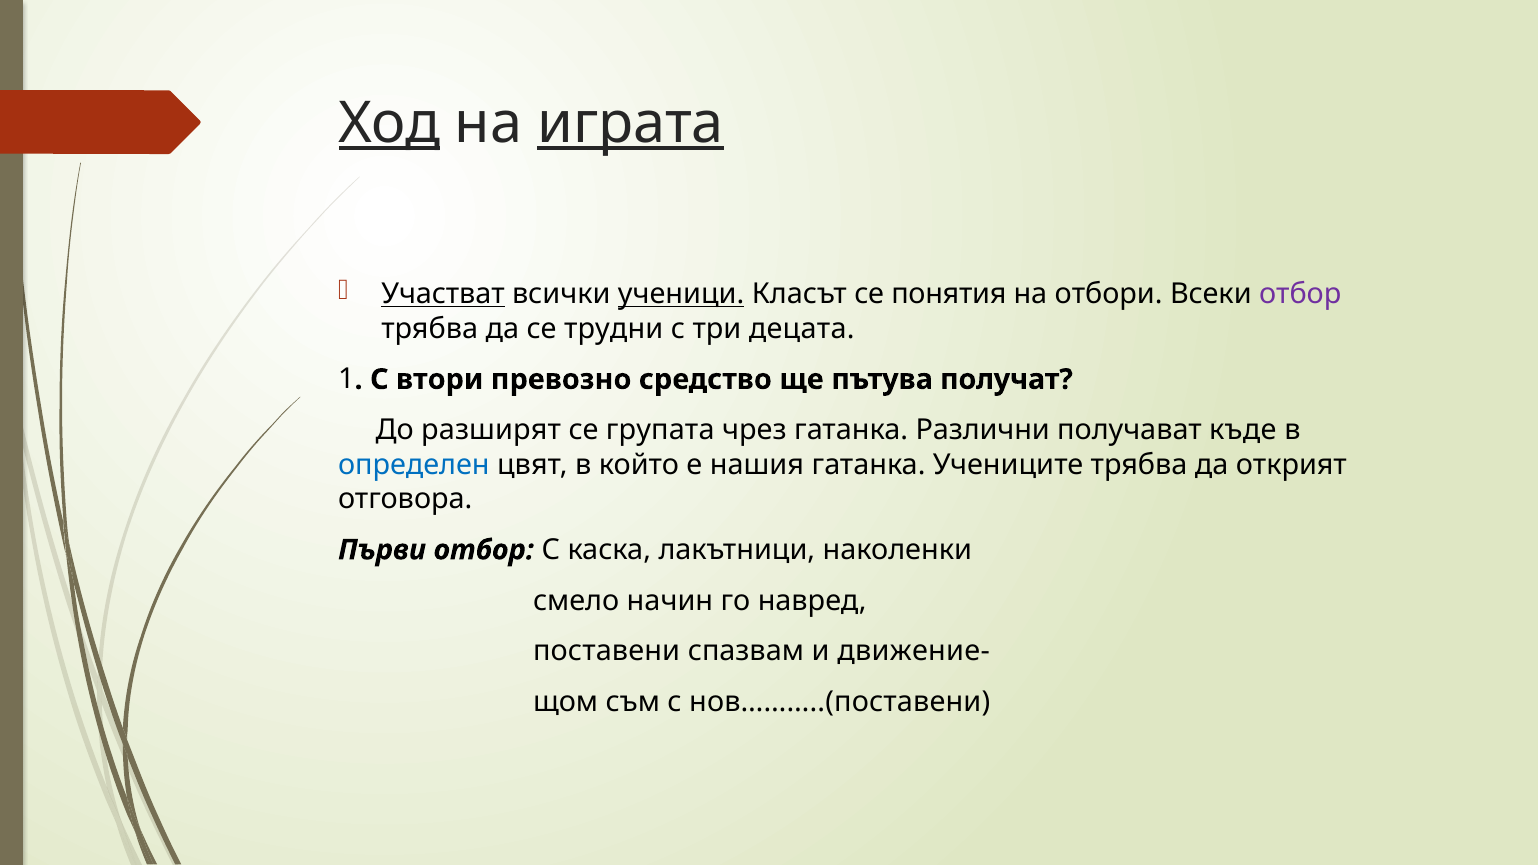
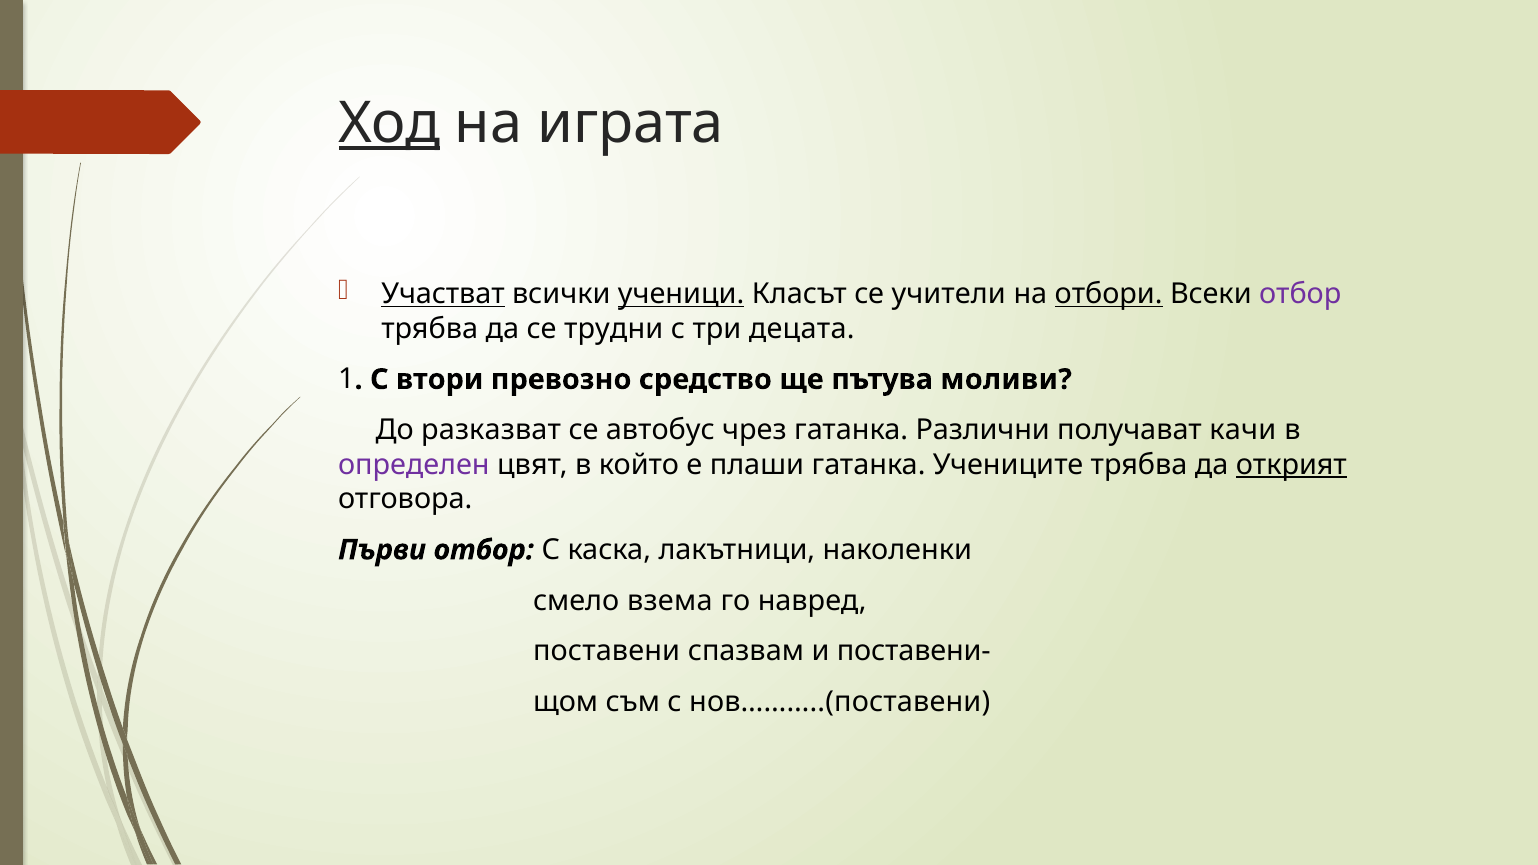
играта underline: present -> none (631, 123)
понятия: понятия -> учители (949, 294)
отбори underline: none -> present (1109, 294)
получат: получат -> моливи (1006, 379)
разширят: разширят -> разказват (491, 430)
групата: групата -> автобус (660, 430)
къде: къде -> качи (1243, 430)
определен colour: blue -> purple (414, 465)
нашия: нашия -> плаши (757, 465)
открият underline: none -> present (1291, 465)
начин: начин -> взема (670, 601)
движение-: движение- -> поставени- (914, 651)
